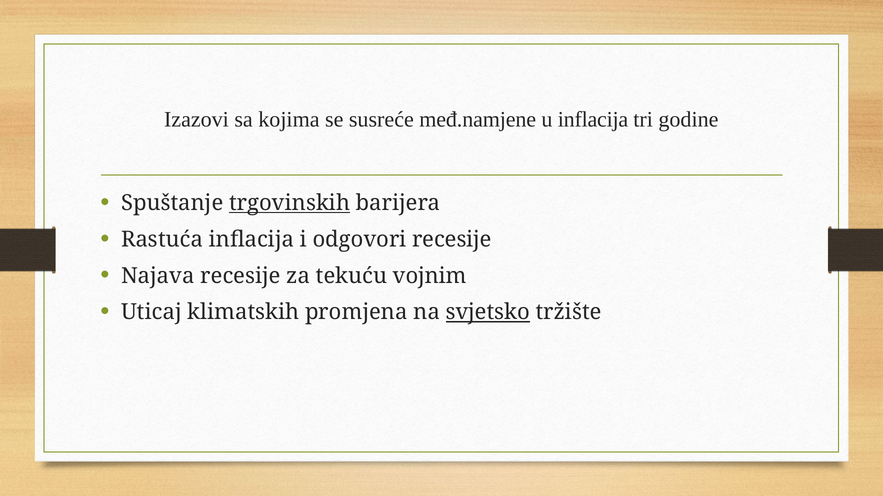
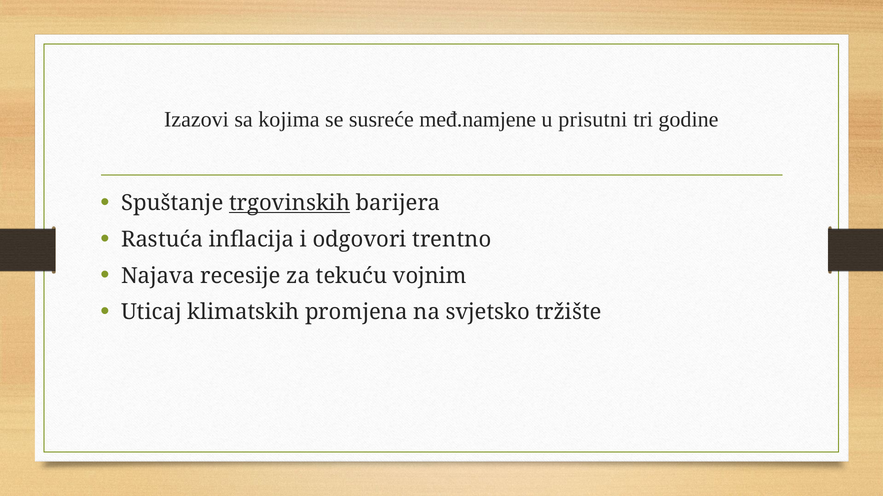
u inflacija: inflacija -> prisutni (593, 120)
odgovori recesije: recesije -> trentno (452, 240)
svjetsko underline: present -> none (488, 313)
